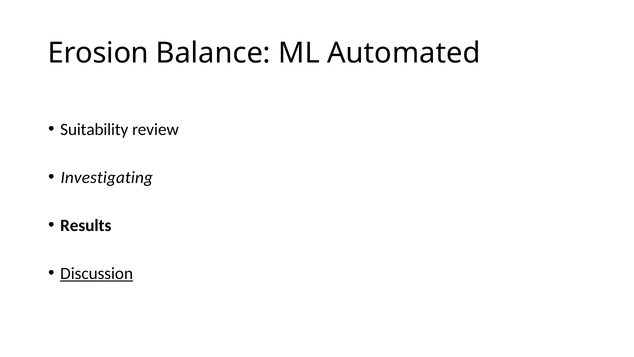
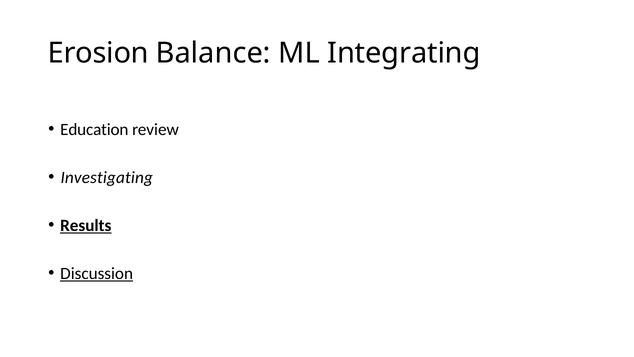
Automated: Automated -> Integrating (404, 53)
Suitability: Suitability -> Education (94, 129)
Results underline: none -> present (86, 225)
